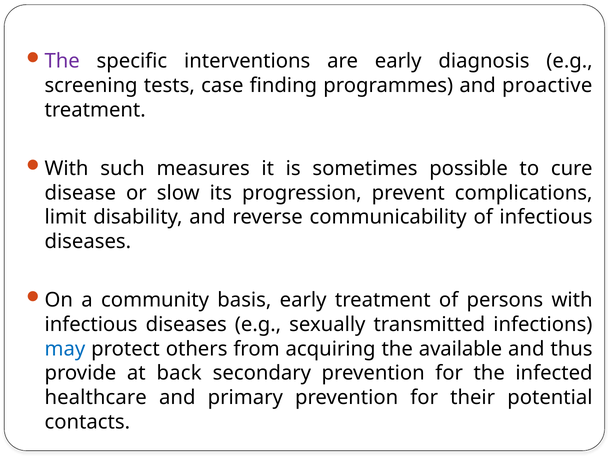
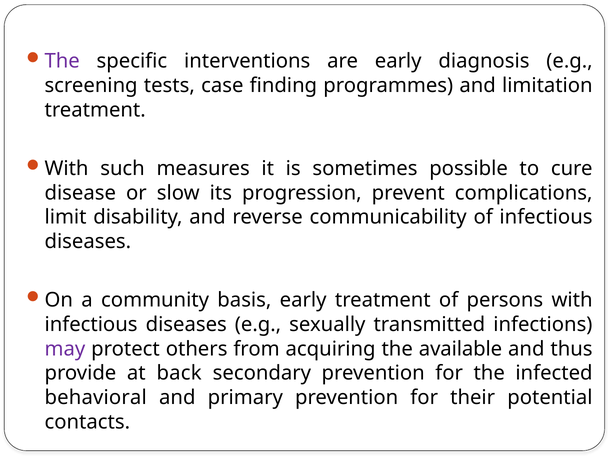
proactive: proactive -> limitation (547, 85)
may colour: blue -> purple (65, 349)
healthcare: healthcare -> behavioral (96, 397)
